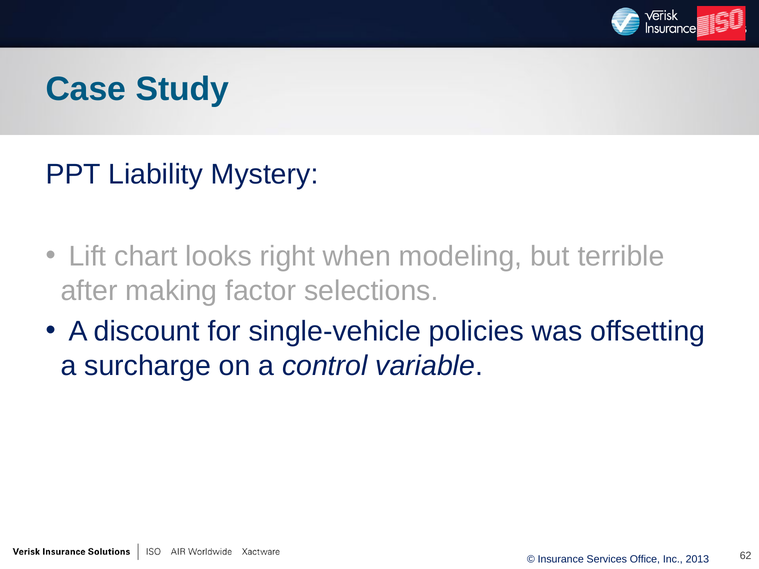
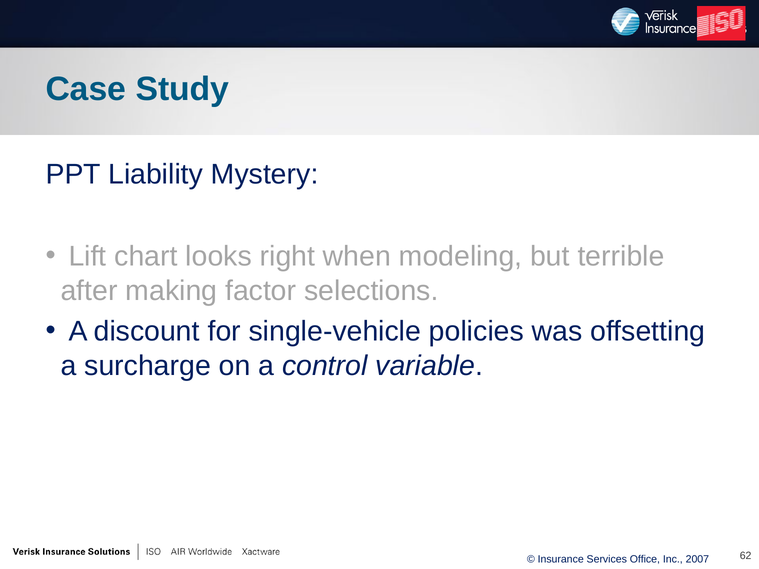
2013: 2013 -> 2007 (697, 560)
